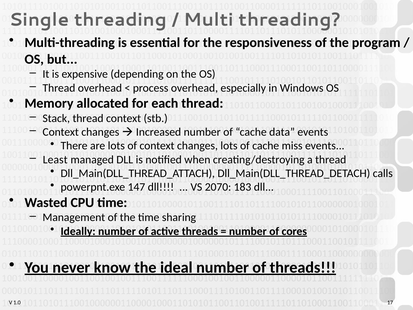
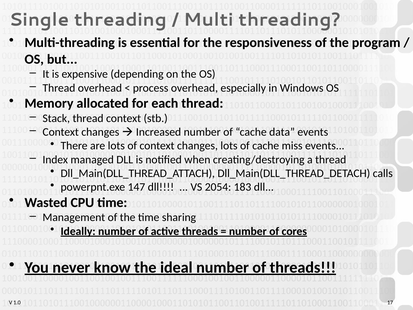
Least: Least -> Index (55, 159)
2070: 2070 -> 2054 (218, 187)
